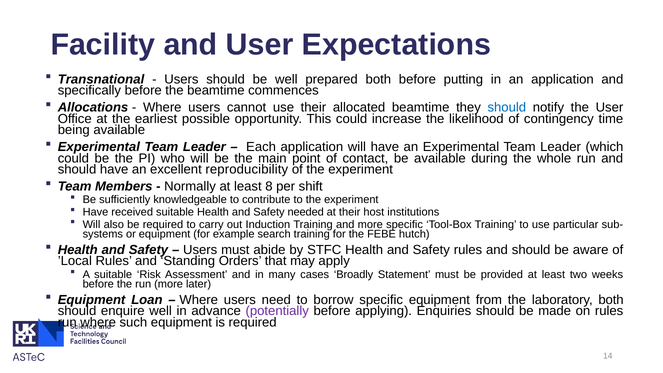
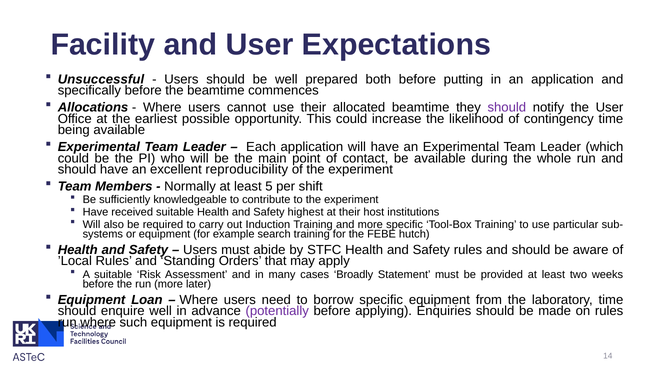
Transnational: Transnational -> Unsuccessful (101, 79)
should colour: blue -> purple (507, 107)
8: 8 -> 5 (269, 186)
needed: needed -> highest (306, 212)
laboratory both: both -> time (611, 300)
